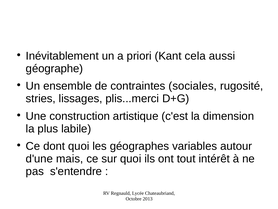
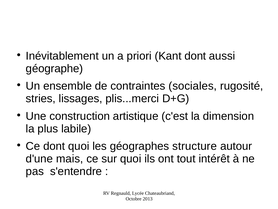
Kant cela: cela -> dont (195, 56)
variables: variables -> structure (195, 146)
